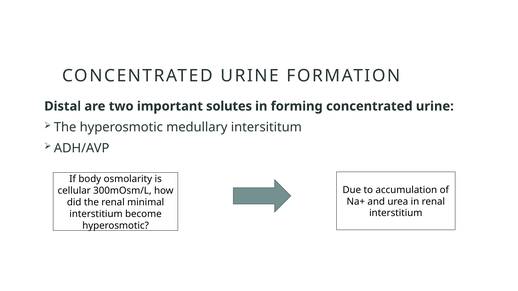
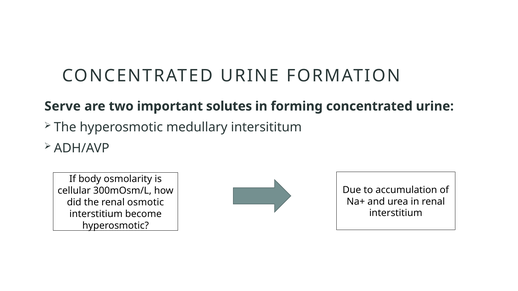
Distal: Distal -> Serve (63, 106)
minimal: minimal -> osmotic (146, 202)
